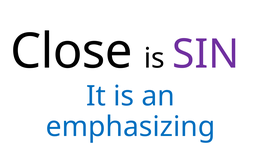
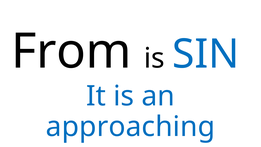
Close: Close -> From (71, 51)
SIN colour: purple -> blue (206, 54)
emphasizing: emphasizing -> approaching (130, 127)
